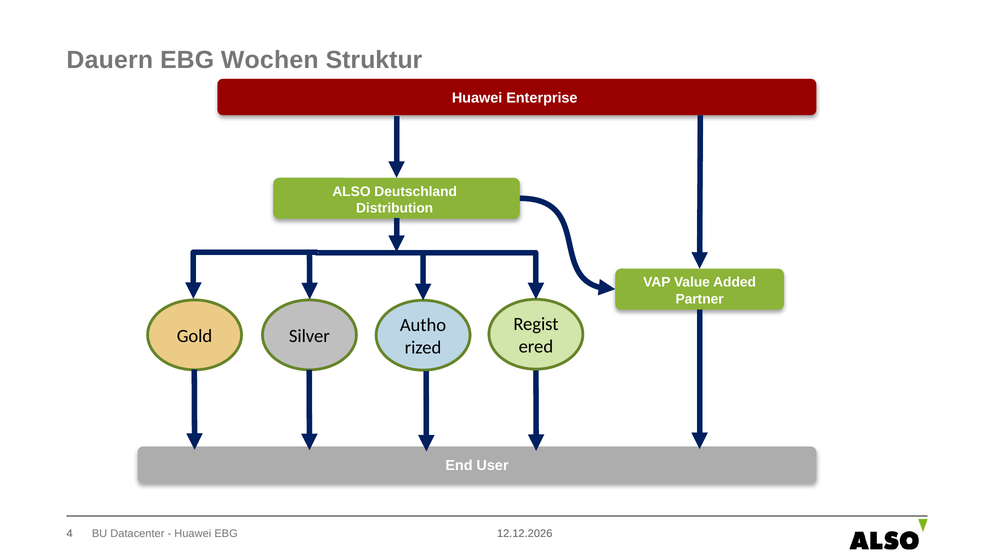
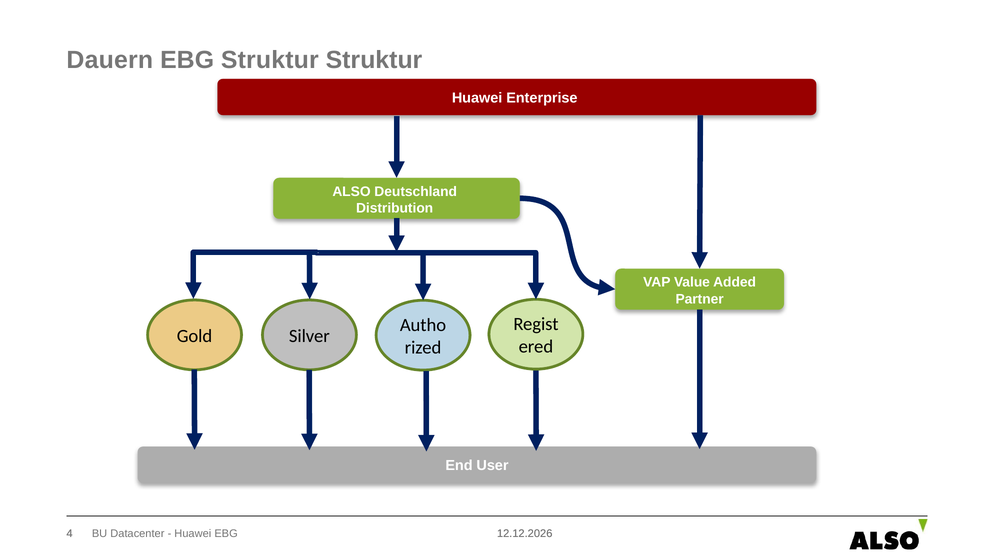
EBG Wochen: Wochen -> Struktur (270, 60)
